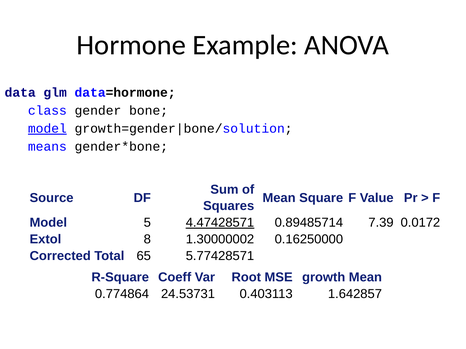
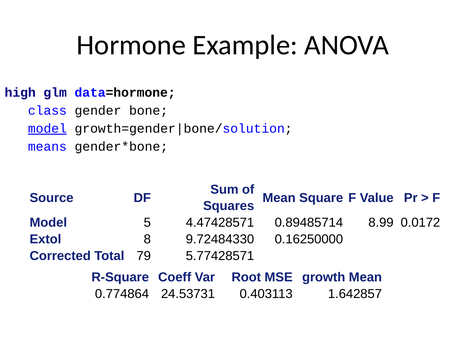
data: data -> high (20, 93)
4.47428571 underline: present -> none (220, 223)
7.39: 7.39 -> 8.99 (381, 223)
1.30000002: 1.30000002 -> 9.72484330 (220, 240)
65: 65 -> 79 (144, 256)
